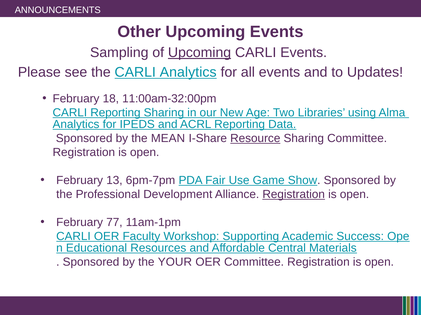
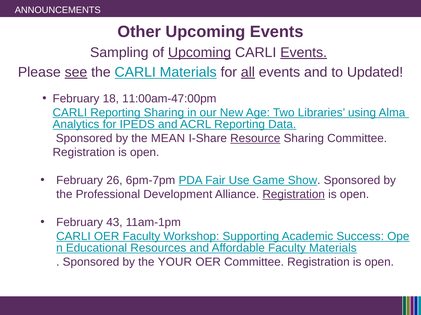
Events underline: none -> present (304, 53)
see underline: none -> present (76, 72)
CARLI Analytics: Analytics -> Materials (188, 72)
all underline: none -> present (248, 72)
Updates: Updates -> Updated (375, 72)
11:00am-32:00pm: 11:00am-32:00pm -> 11:00am-47:00pm (169, 99)
13: 13 -> 26 (114, 181)
77: 77 -> 43 (114, 223)
Affordable Central: Central -> Faculty (287, 249)
